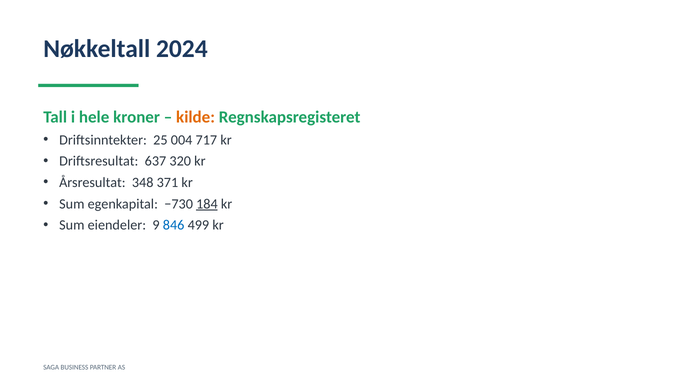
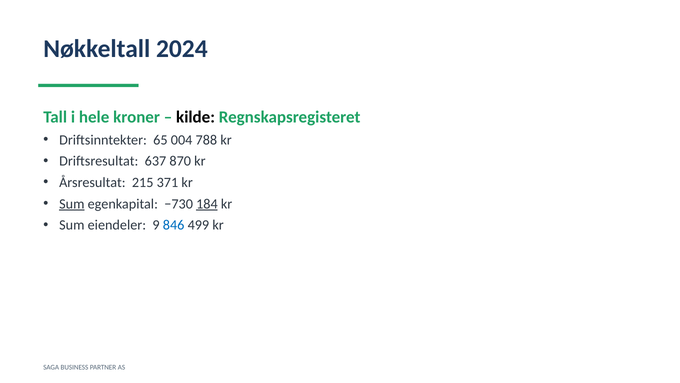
kilde colour: orange -> black (196, 117)
25: 25 -> 65 (160, 140)
717: 717 -> 788 (206, 140)
320: 320 -> 870 (180, 161)
348: 348 -> 215 (143, 182)
Sum underline: none -> present (72, 204)
